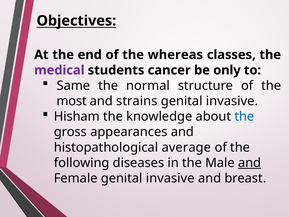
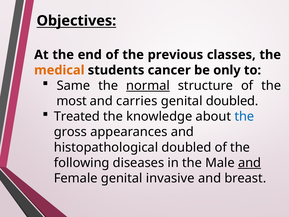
whereas: whereas -> previous (175, 55)
medical colour: purple -> orange (59, 70)
normal underline: none -> present (148, 86)
strains: strains -> carries (137, 101)
invasive: invasive -> doubled (232, 101)
Hisham: Hisham -> Treated (77, 116)
histopathological average: average -> doubled (186, 147)
